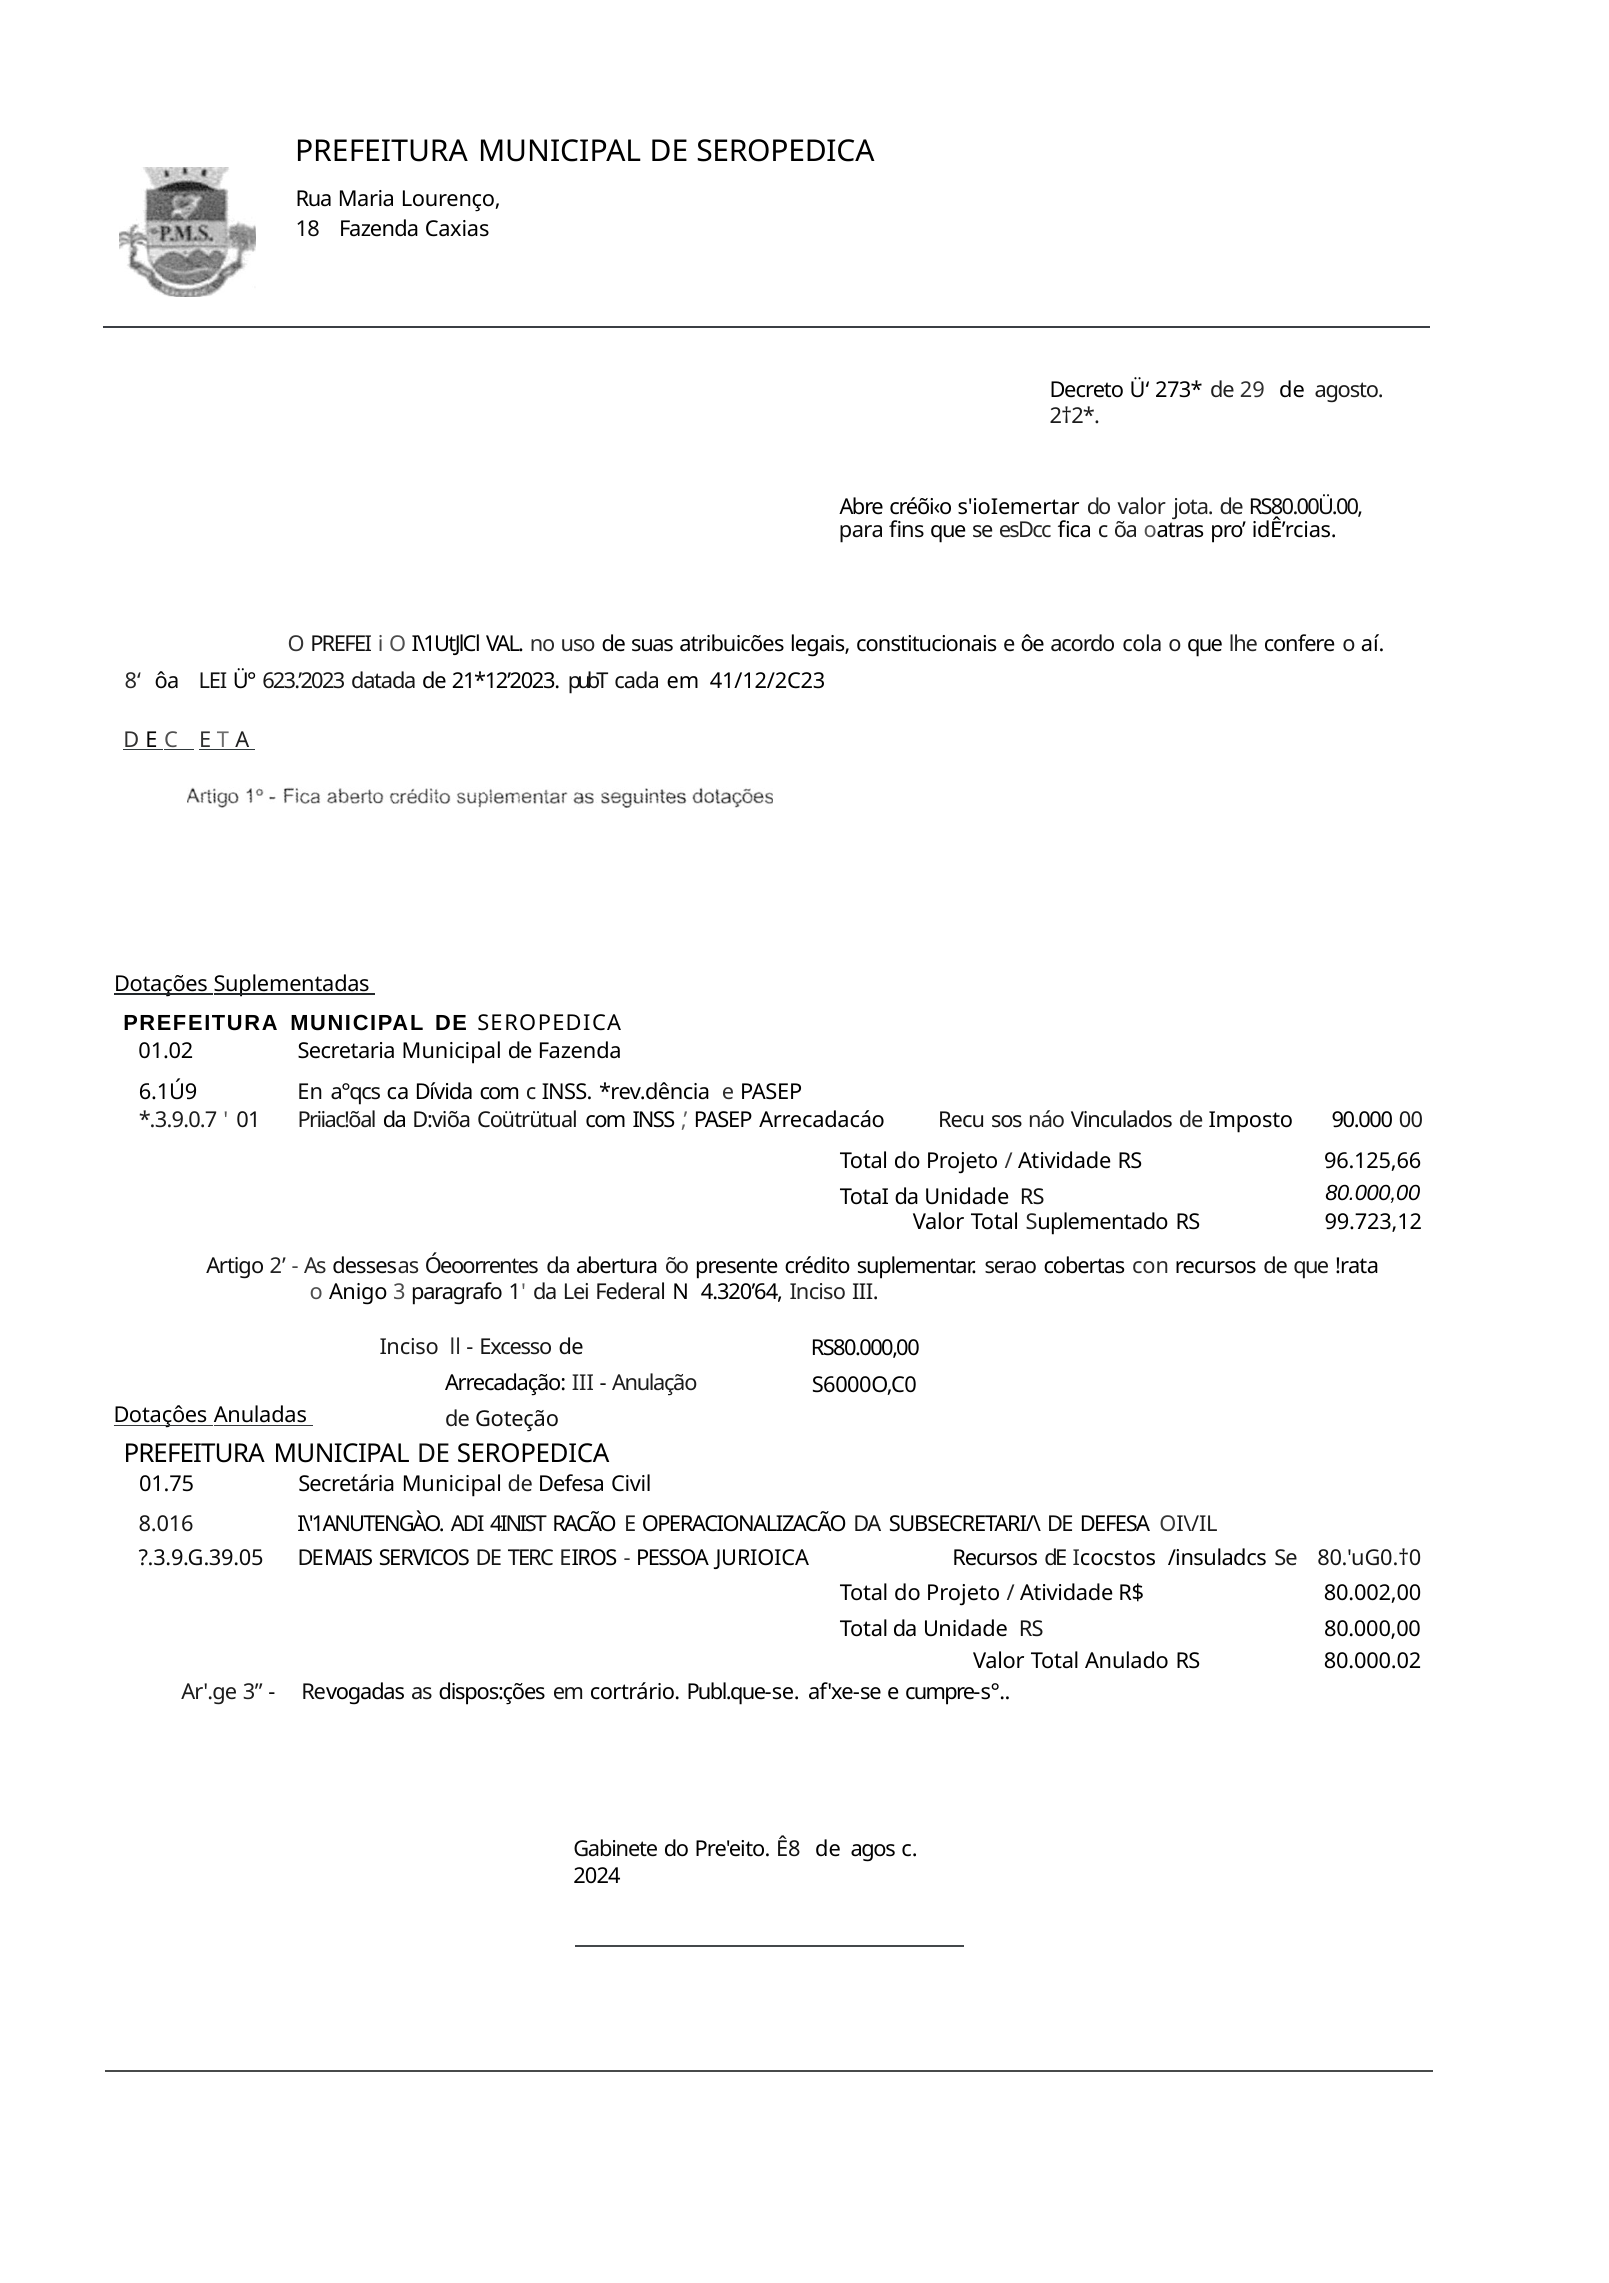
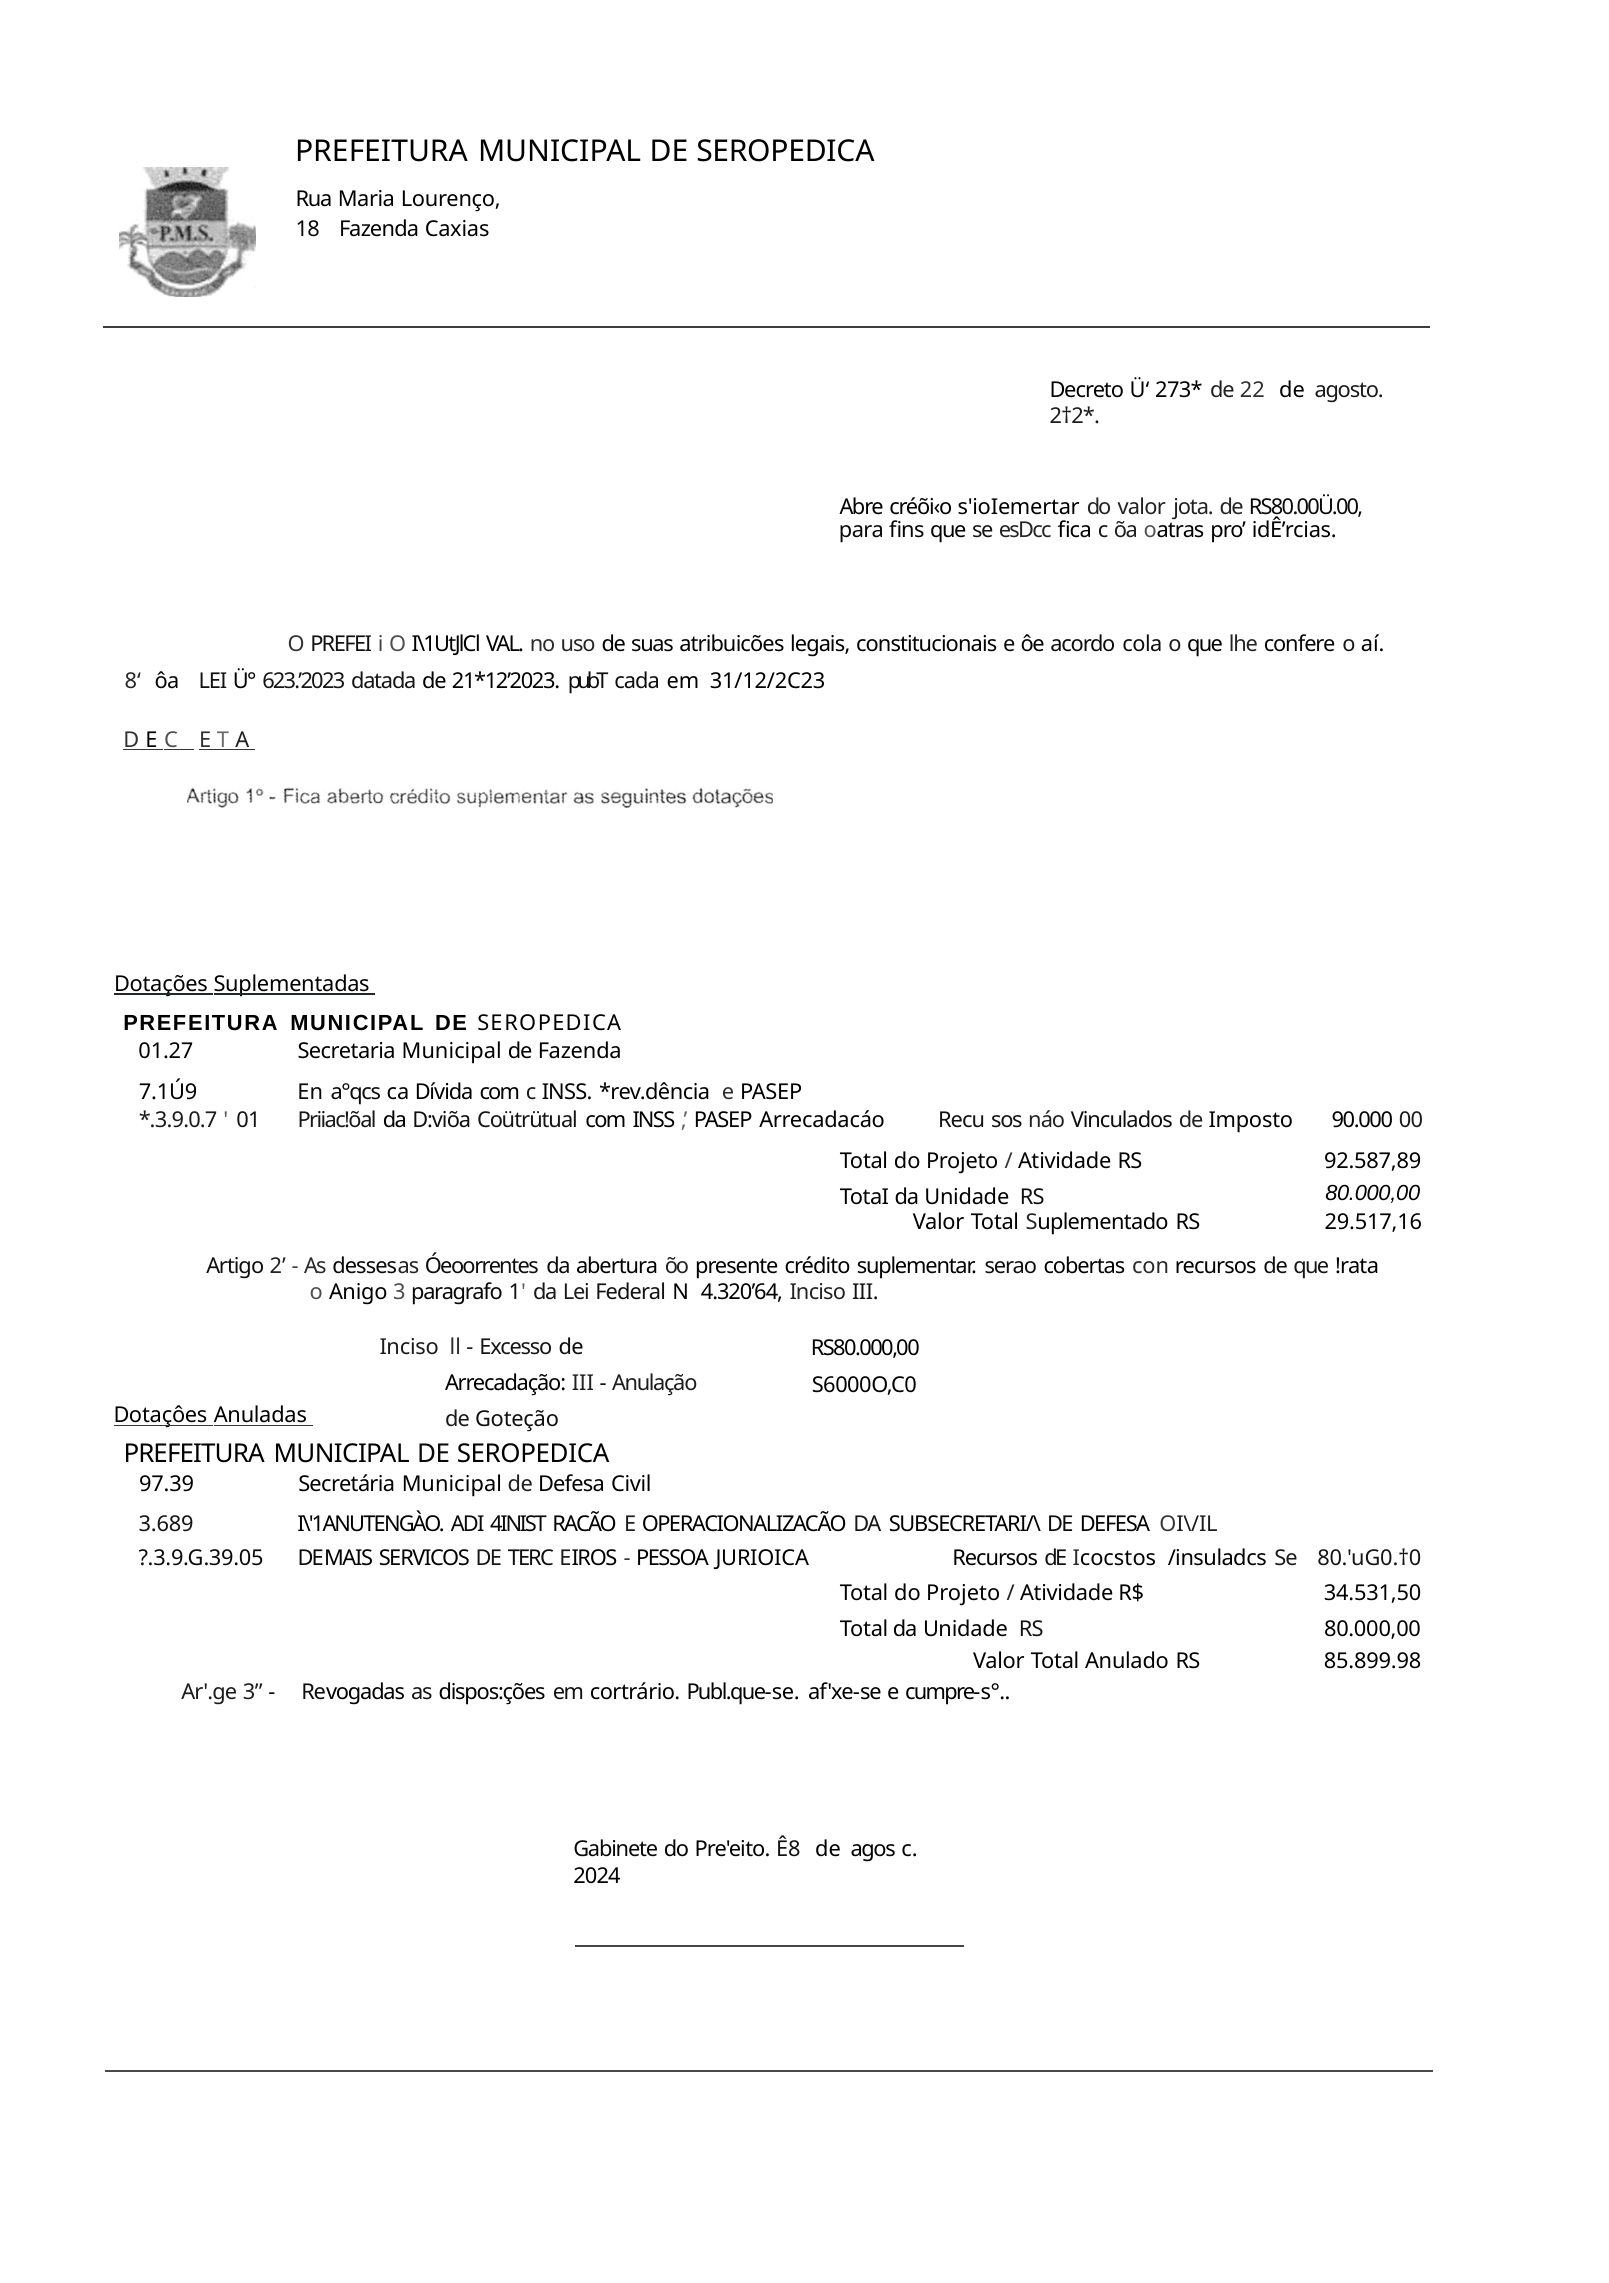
29: 29 -> 22 (1252, 390)
41/12/2C23: 41/12/2C23 -> 31/12/2C23 (768, 681)
01.02: 01.02 -> 01.27 (166, 1052)
6.1Ú9: 6.1Ú9 -> 7.1Ú9 (168, 1092)
96.125,66: 96.125,66 -> 92.587,89 (1373, 1162)
99.723,12: 99.723,12 -> 29.517,16 (1373, 1223)
01.75: 01.75 -> 97.39 (167, 1484)
8.016: 8.016 -> 3.689 (166, 1525)
80.002,00: 80.002,00 -> 34.531,50 (1373, 1594)
80.000.02: 80.000.02 -> 85.899.98 (1373, 1662)
